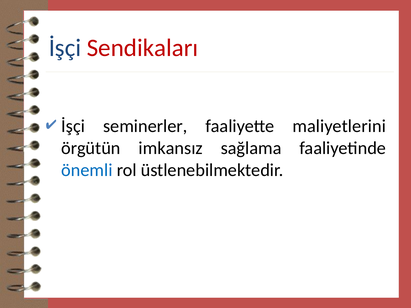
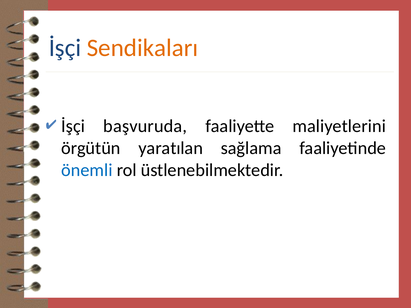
Sendikaları colour: red -> orange (143, 48)
seminerler: seminerler -> başvuruda (145, 126)
imkansız: imkansız -> yaratılan (171, 148)
